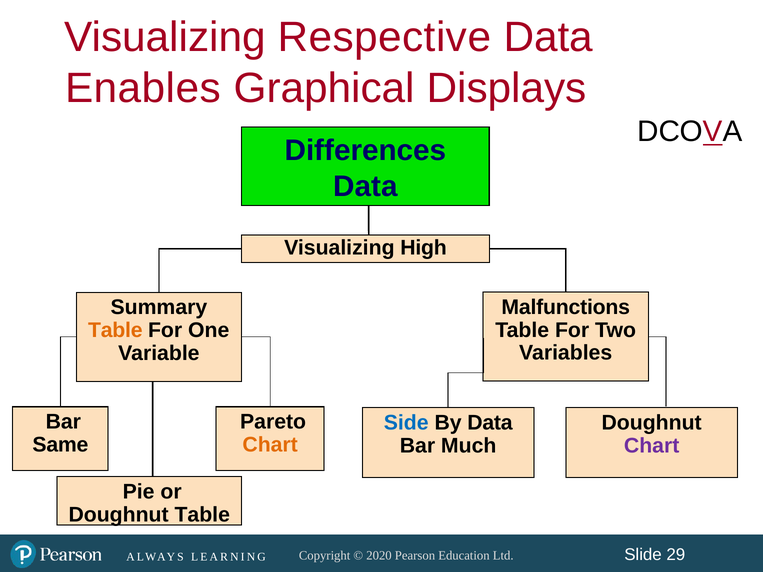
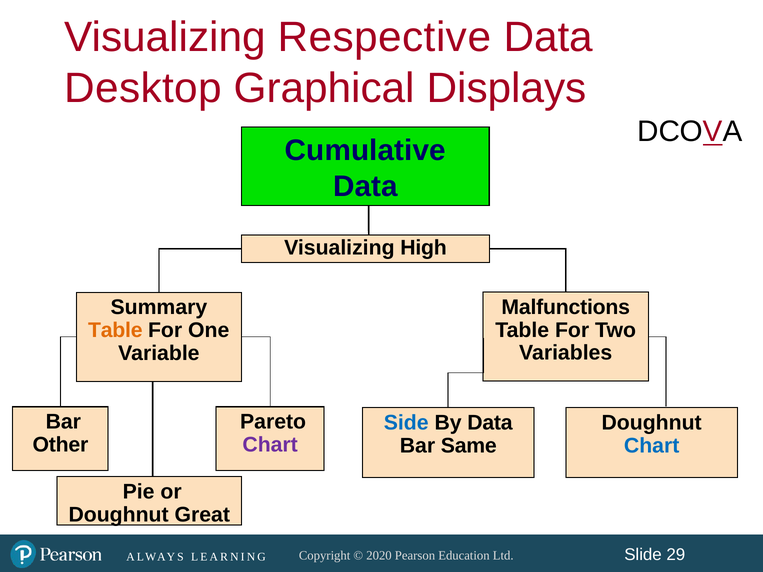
Enables: Enables -> Desktop (143, 88)
Differences: Differences -> Cumulative (365, 151)
Same: Same -> Other (60, 445)
Chart colour: orange -> purple (270, 445)
Much: Much -> Same (469, 446)
Chart colour: purple -> blue (652, 446)
Doughnut Table: Table -> Great (202, 515)
